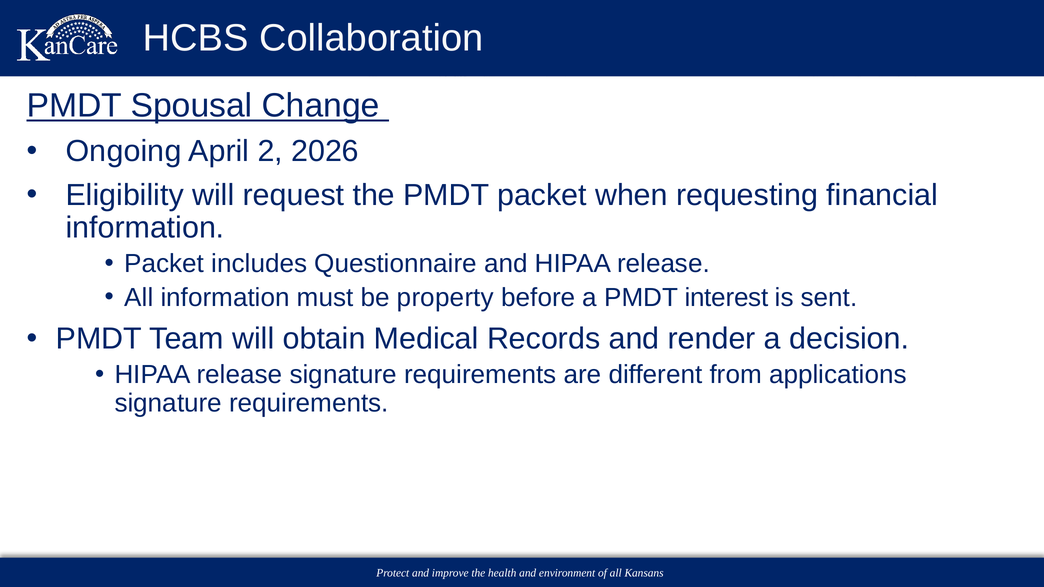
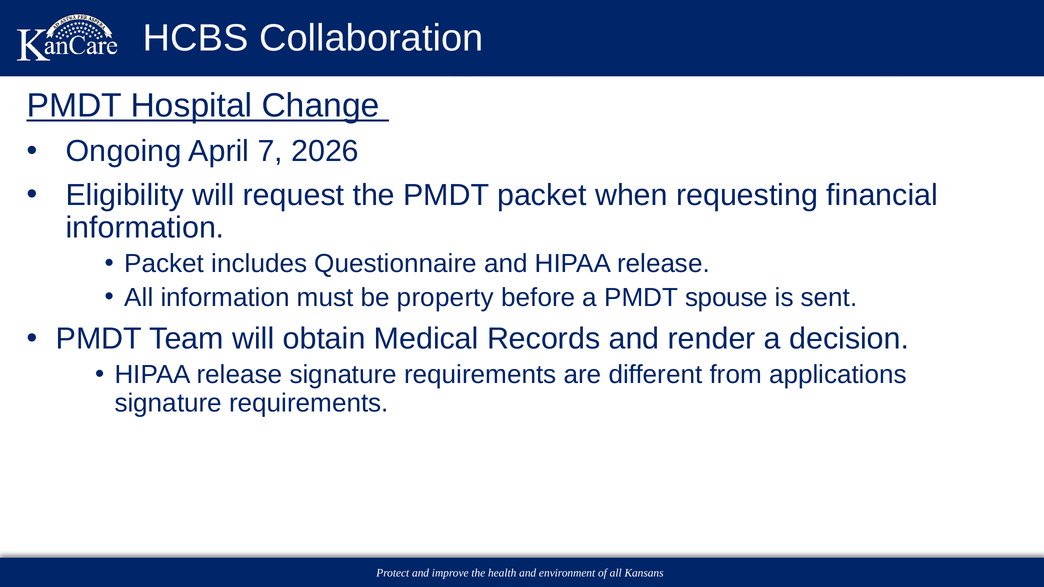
Spousal: Spousal -> Hospital (191, 106)
2: 2 -> 7 (270, 151)
interest: interest -> spouse (726, 298)
